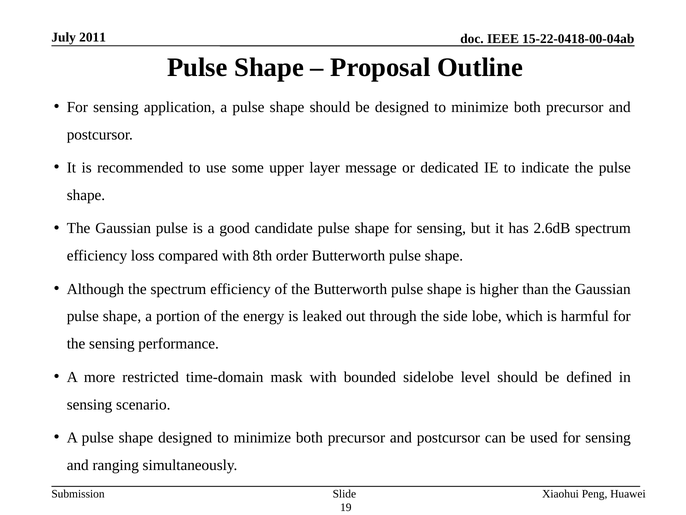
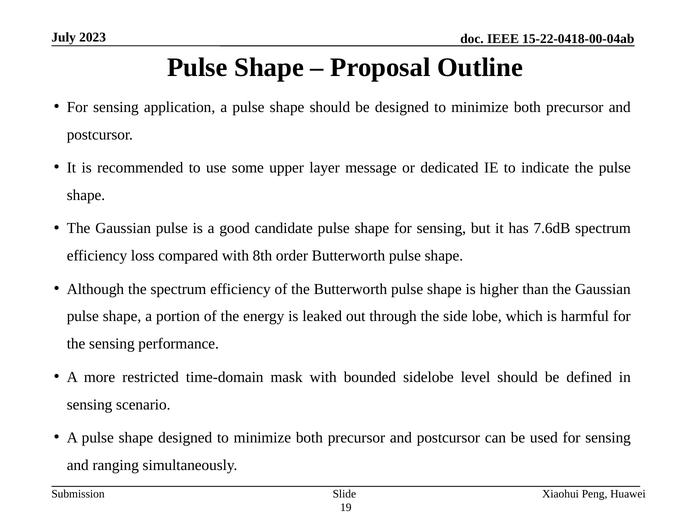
2011: 2011 -> 2023 (93, 37)
2.6dB: 2.6dB -> 7.6dB (552, 228)
